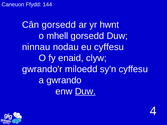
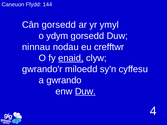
hwnt: hwnt -> ymyl (109, 25)
mhell: mhell -> ydym (57, 36)
eu cyffesu: cyffesu -> crefftwr (109, 47)
enaid underline: none -> present (71, 58)
